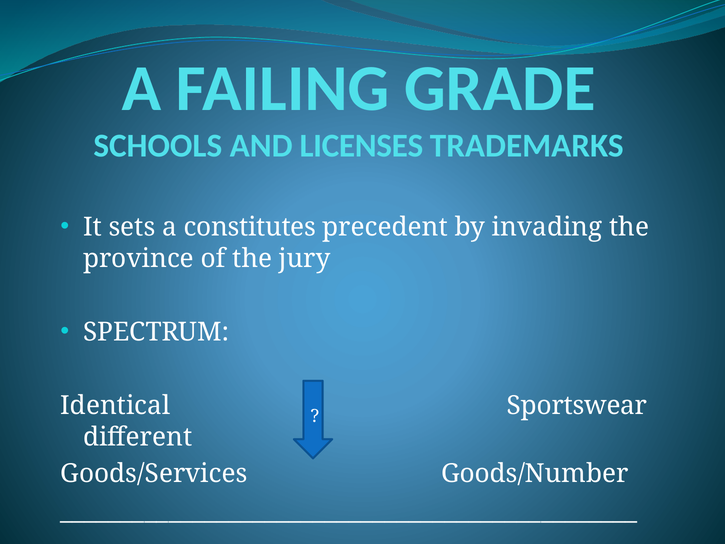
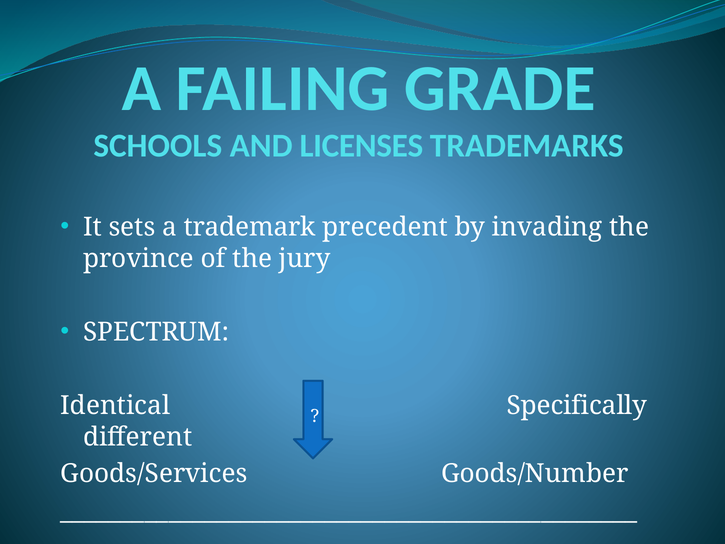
constitutes: constitutes -> trademark (250, 227)
Sportswear: Sportswear -> Specifically (577, 405)
